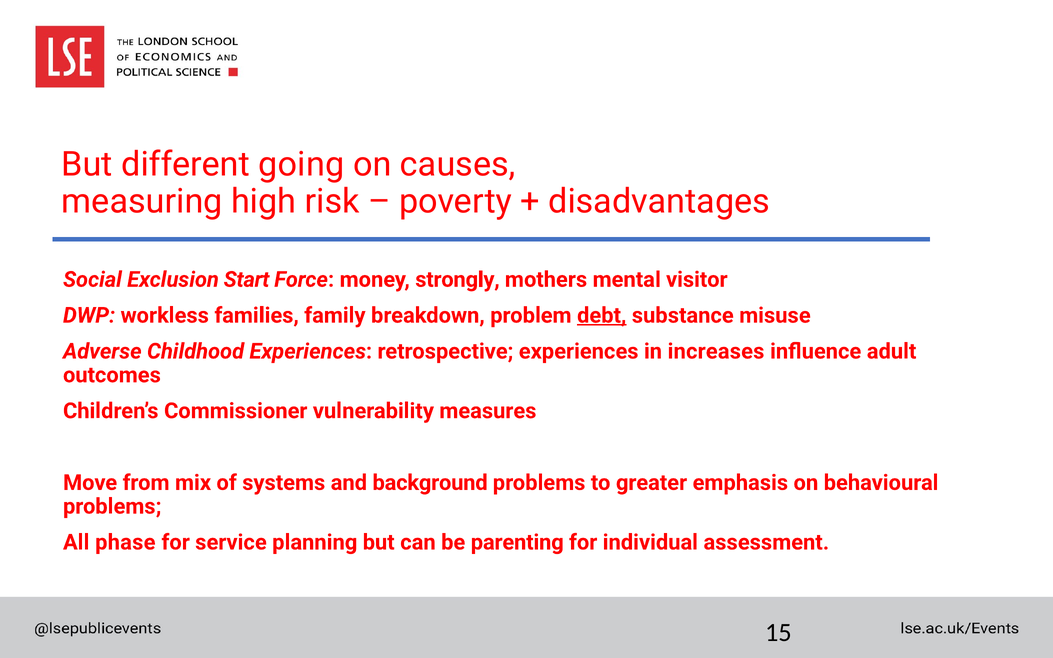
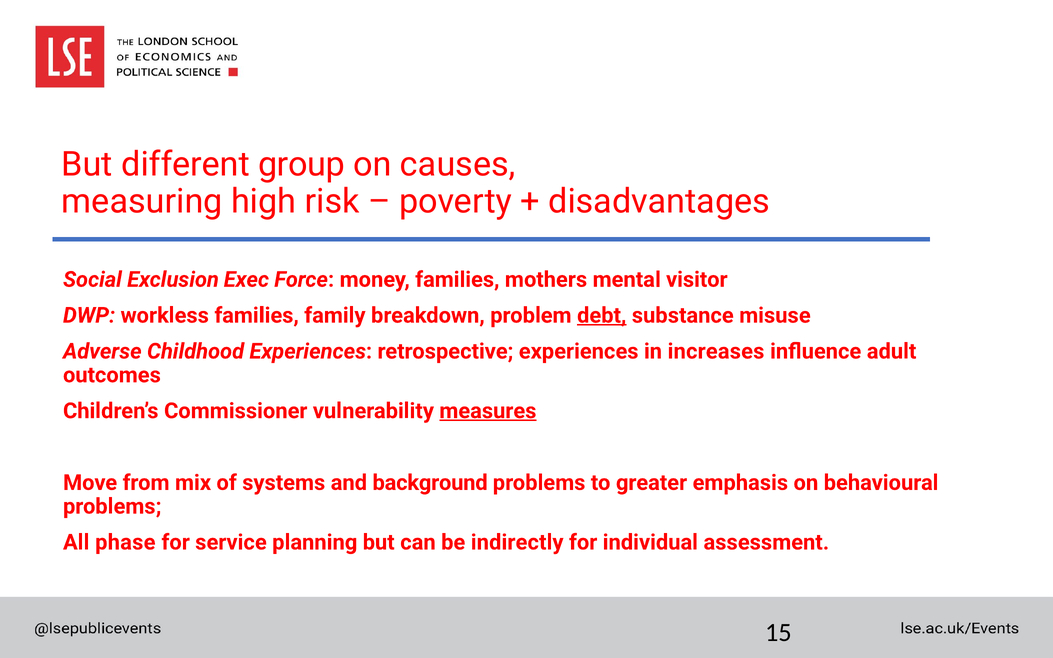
going: going -> group (302, 165)
Start: Start -> Exec (246, 280)
money strongly: strongly -> families (457, 280)
measures underline: none -> present (488, 411)
parenting: parenting -> indirectly (517, 542)
